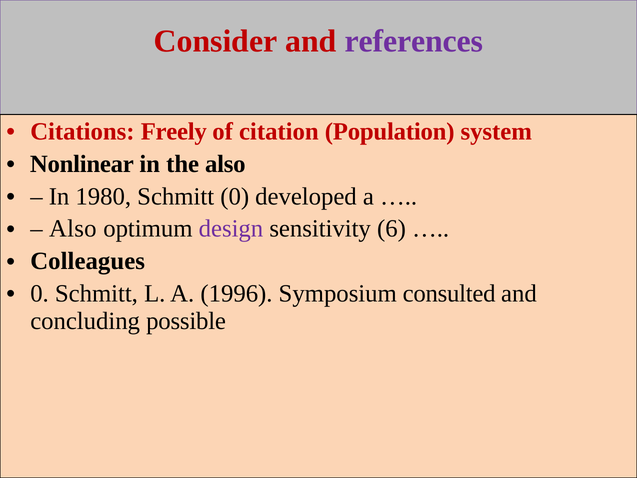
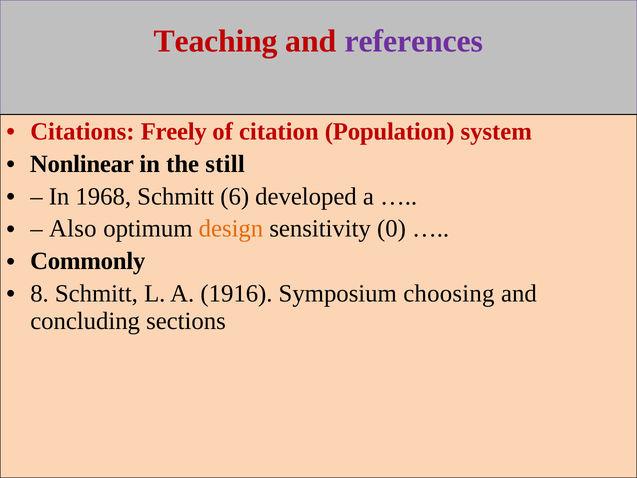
Consider: Consider -> Teaching (216, 41)
the also: also -> still (225, 164)
1980: 1980 -> 1968 (103, 196)
Schmitt 0: 0 -> 6 (235, 196)
design colour: purple -> orange (231, 229)
6: 6 -> 0 (391, 229)
Colleagues: Colleagues -> Commonly (88, 261)
0: 0 -> 8 (40, 293)
1996: 1996 -> 1916 (236, 293)
consulted: consulted -> choosing (449, 293)
possible: possible -> sections (186, 321)
